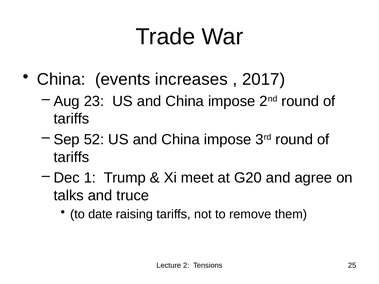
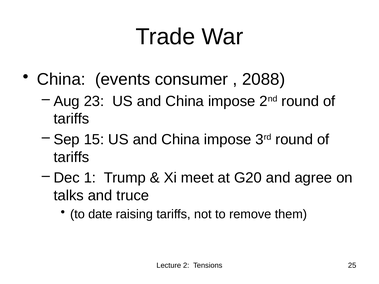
increases: increases -> consumer (192, 80)
2017: 2017 -> 2088 (264, 80)
52: 52 -> 15 (94, 140)
